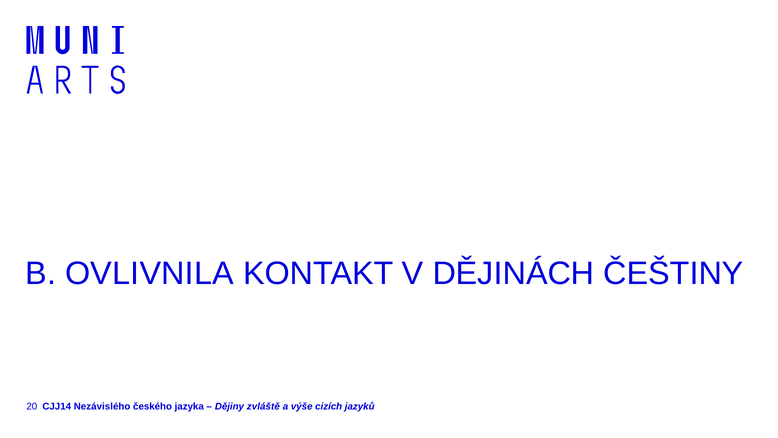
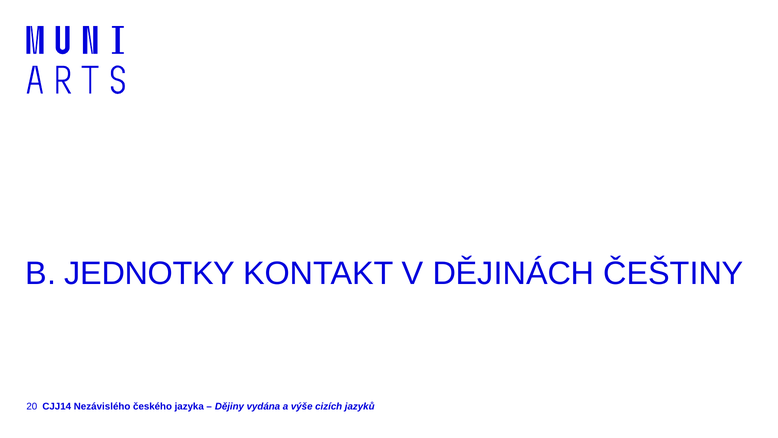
OVLIVNILA: OVLIVNILA -> JEDNOTKY (150, 273)
zvláště: zvláště -> vydána (263, 406)
